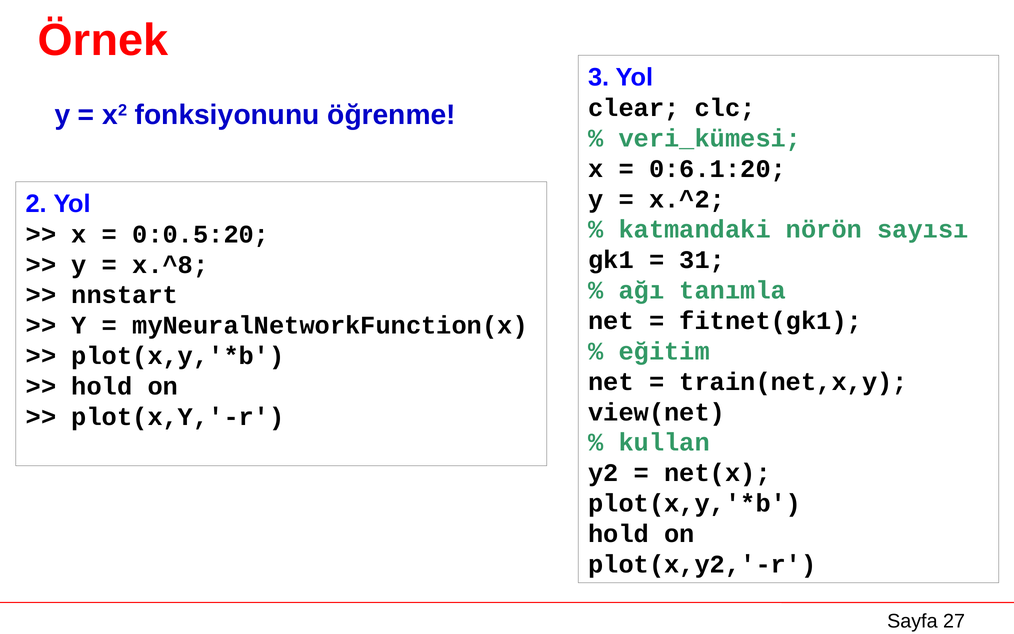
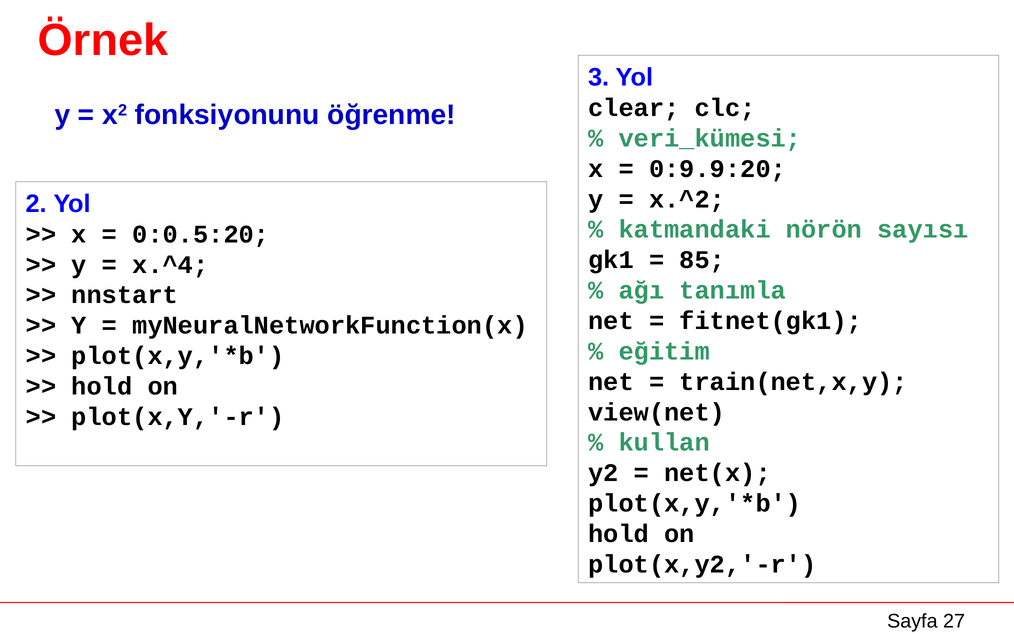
0:6.1:20: 0:6.1:20 -> 0:9.9:20 (718, 169)
31: 31 -> 85 (702, 260)
x.^8: x.^8 -> x.^4 (170, 265)
